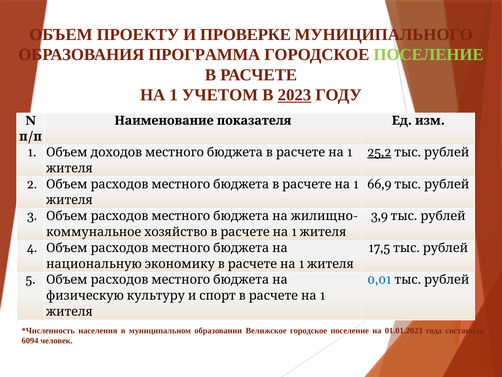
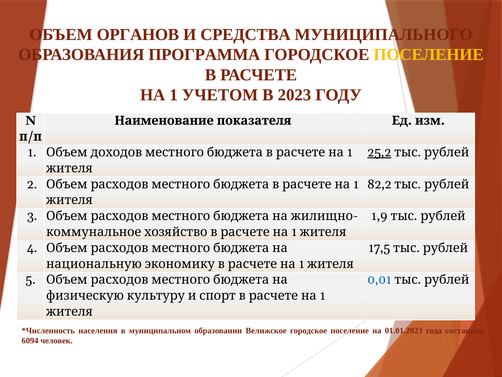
ПРОЕКТУ: ПРОЕКТУ -> ОРГАНОВ (138, 35)
ПРОВЕРКЕ: ПРОВЕРКЕ -> СРЕДСТВА (245, 35)
ПОСЕЛЕНИЕ colour: light green -> yellow (429, 55)
2023 underline: present -> none (294, 95)
66,9: 66,9 -> 82,2 (379, 184)
3,9: 3,9 -> 1,9 (379, 216)
